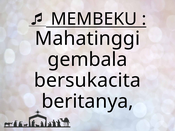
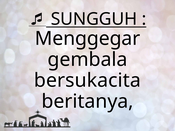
MEMBEKU: MEMBEKU -> SUNGGUH (94, 19)
Mahatinggi: Mahatinggi -> Menggegar (88, 39)
